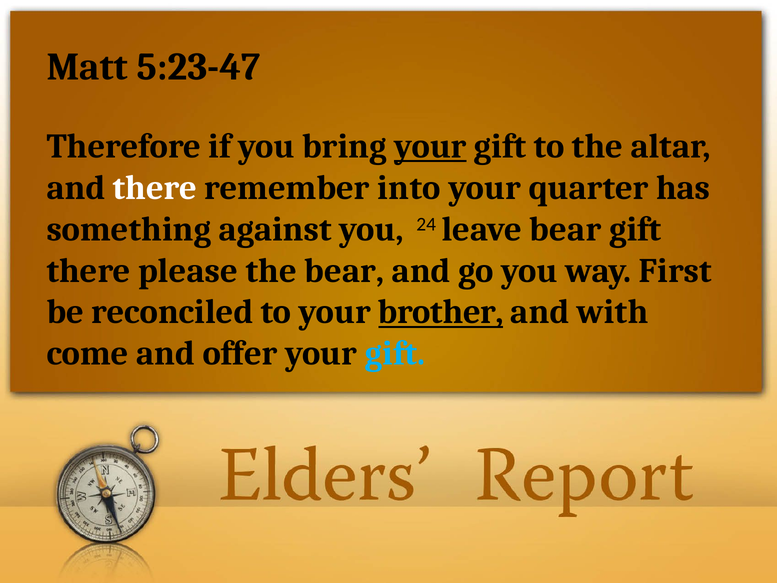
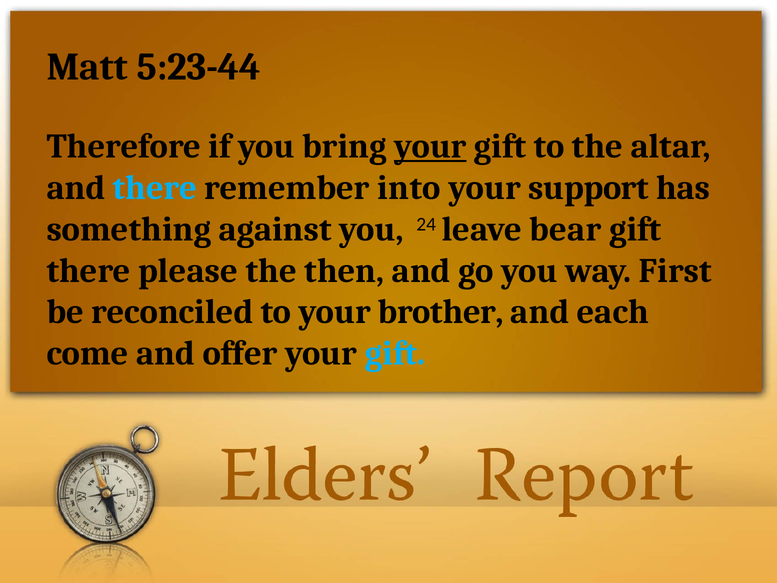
5:23-47: 5:23-47 -> 5:23-44 (199, 67)
there colour: white -> light blue (155, 188)
quarter: quarter -> support (589, 188)
the bear: bear -> then (344, 270)
brother underline: present -> none (441, 312)
with: with -> each (613, 312)
